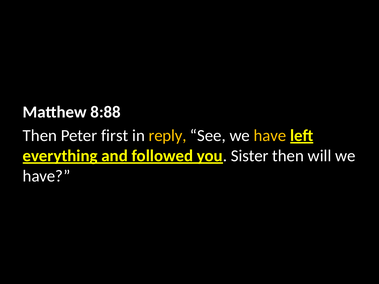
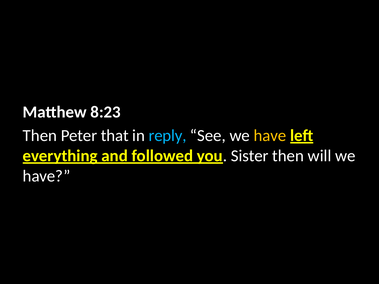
8:88: 8:88 -> 8:23 (106, 112)
first: first -> that (115, 136)
reply colour: yellow -> light blue (168, 136)
